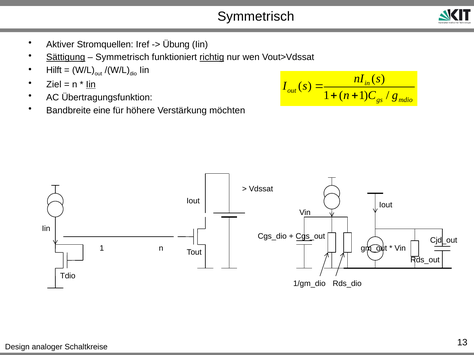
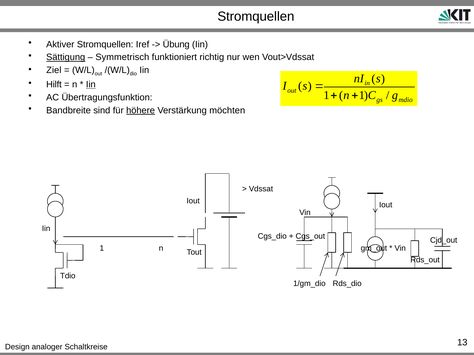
Symmetrisch: Symmetrisch -> Stromquellen (256, 17)
richtig underline: present -> none (212, 57)
Hilft: Hilft -> Ziel (54, 70)
Ziel: Ziel -> Hilft (54, 85)
eine: eine -> sind (102, 111)
höhere underline: none -> present (141, 111)
